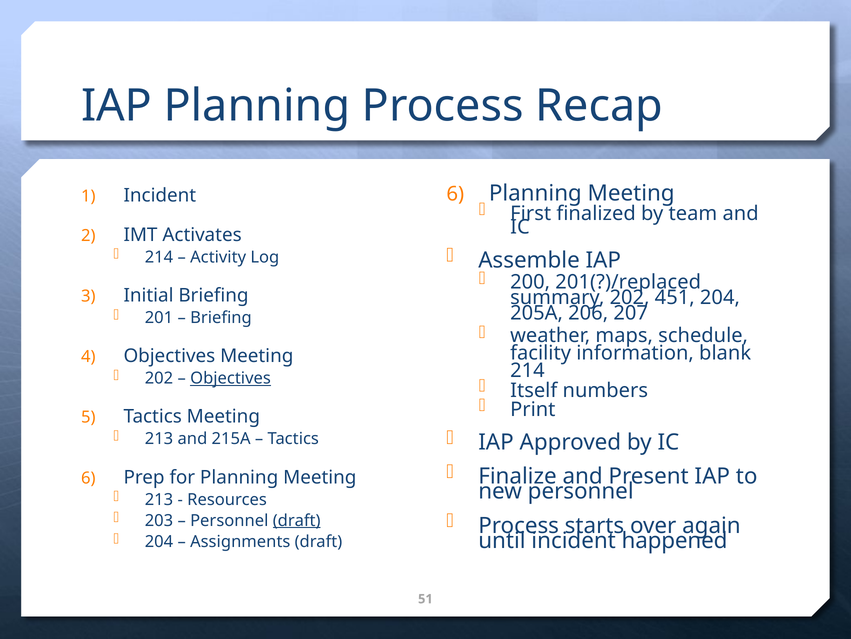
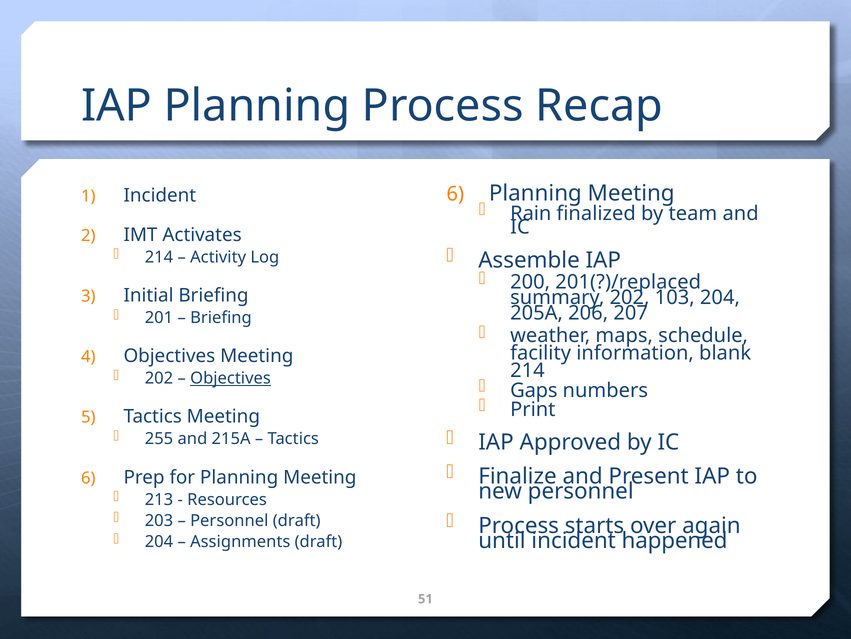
First: First -> Rain (531, 214)
451: 451 -> 103 (675, 297)
Itself: Itself -> Gaps (534, 390)
213: 213 -> 255 (159, 438)
draft underline: present -> none (297, 520)
